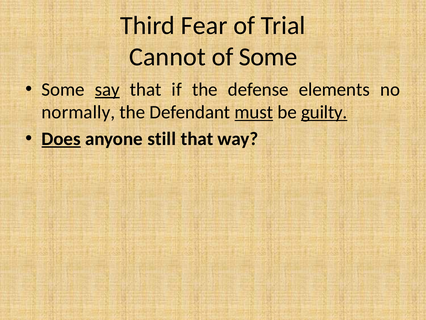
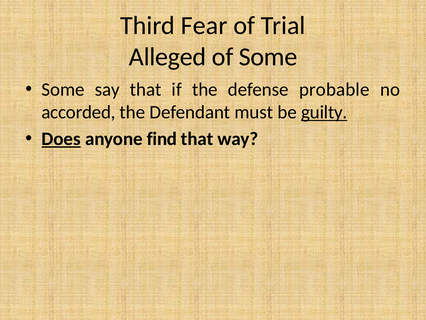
Cannot: Cannot -> Alleged (168, 57)
say underline: present -> none (107, 89)
elements: elements -> probable (334, 89)
normally: normally -> accorded (78, 112)
must underline: present -> none (254, 112)
still: still -> find (162, 139)
